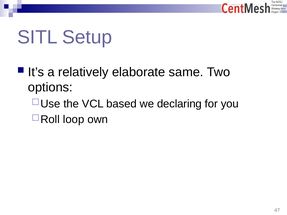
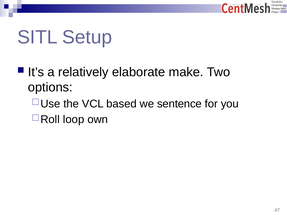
same: same -> make (186, 72)
declaring: declaring -> sentence (179, 104)
